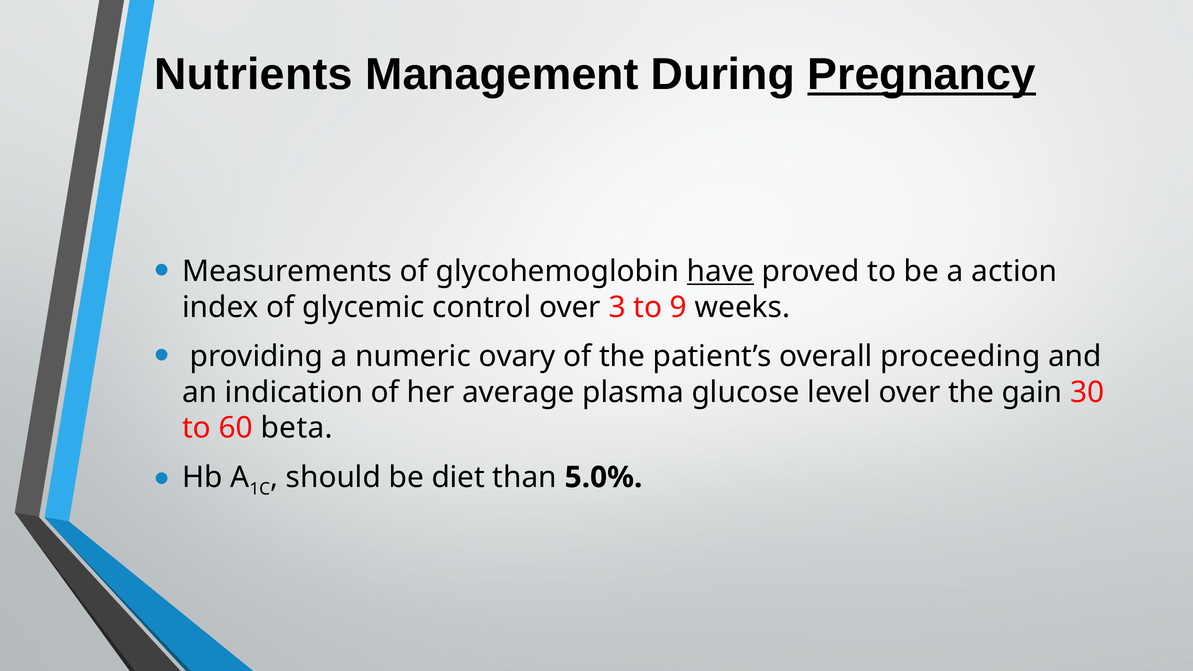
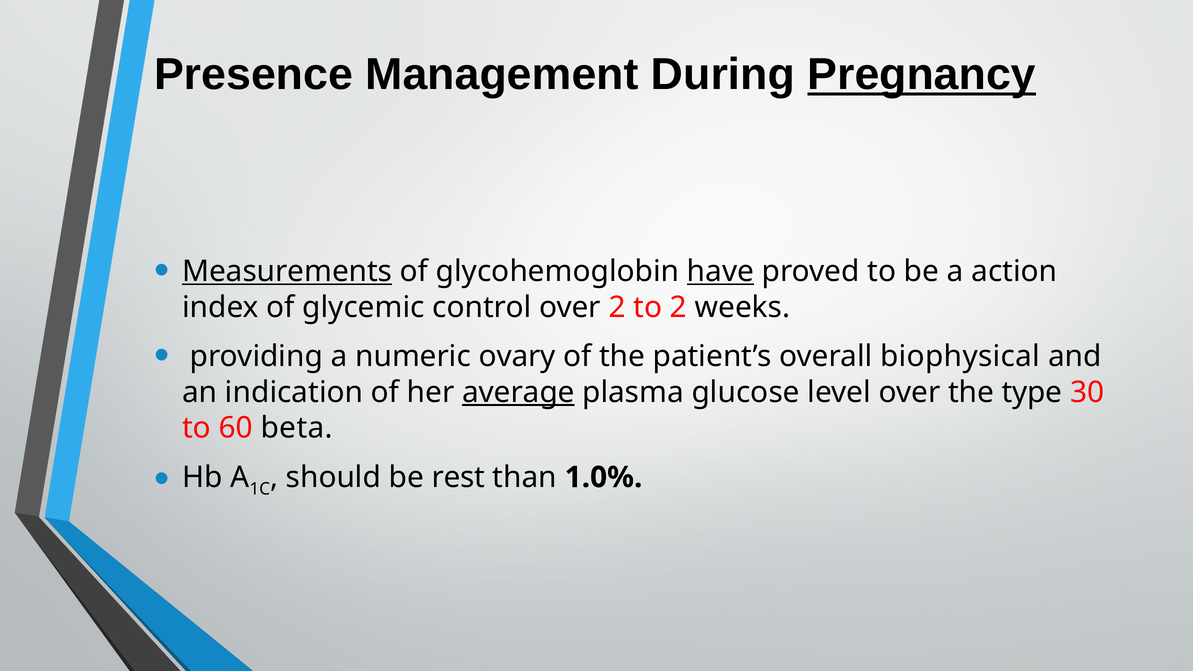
Nutrients: Nutrients -> Presence (254, 75)
Measurements underline: none -> present (287, 272)
over 3: 3 -> 2 (617, 307)
to 9: 9 -> 2 (678, 307)
proceeding: proceeding -> biophysical (960, 357)
average underline: none -> present (518, 392)
gain: gain -> type (1032, 392)
diet: diet -> rest (458, 477)
5.0%: 5.0% -> 1.0% (604, 477)
